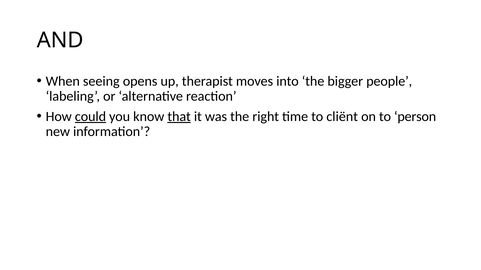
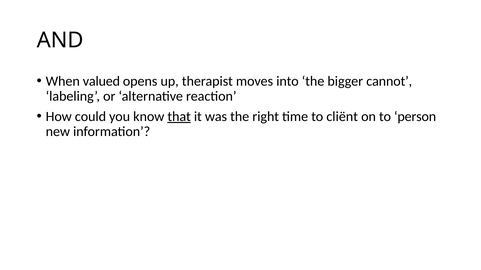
seeing: seeing -> valued (101, 81)
people: people -> cannot (389, 81)
could underline: present -> none (90, 117)
